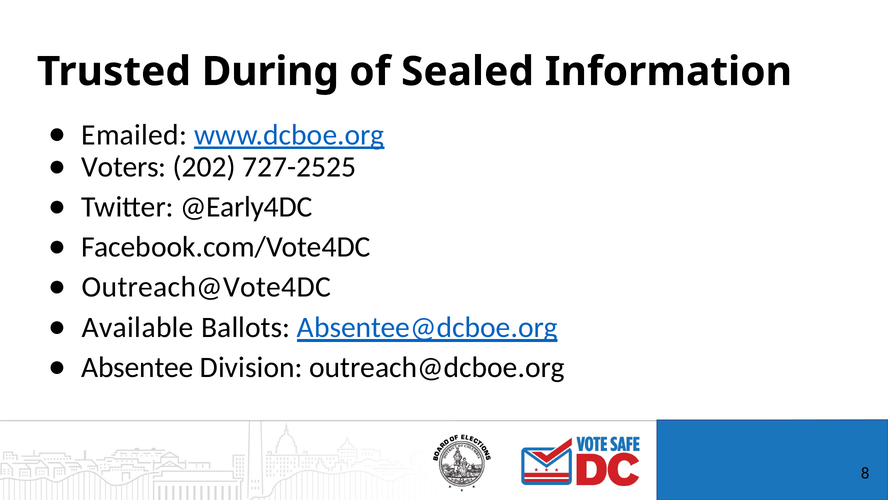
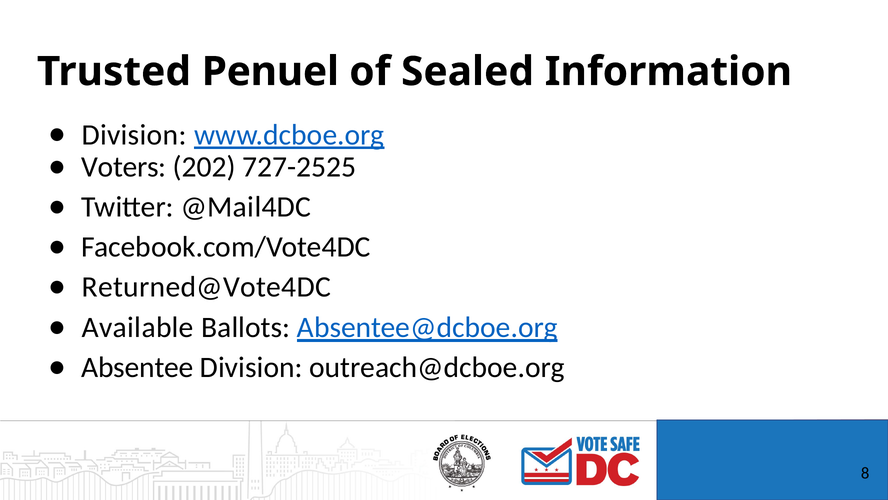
During: During -> Penuel (270, 72)
Emailed: Emailed -> Division (134, 135)
@Early4DC: @Early4DC -> @Mail4DC (246, 207)
Outreach@Vote4DC: Outreach@Vote4DC -> Returned@Vote4DC (206, 287)
